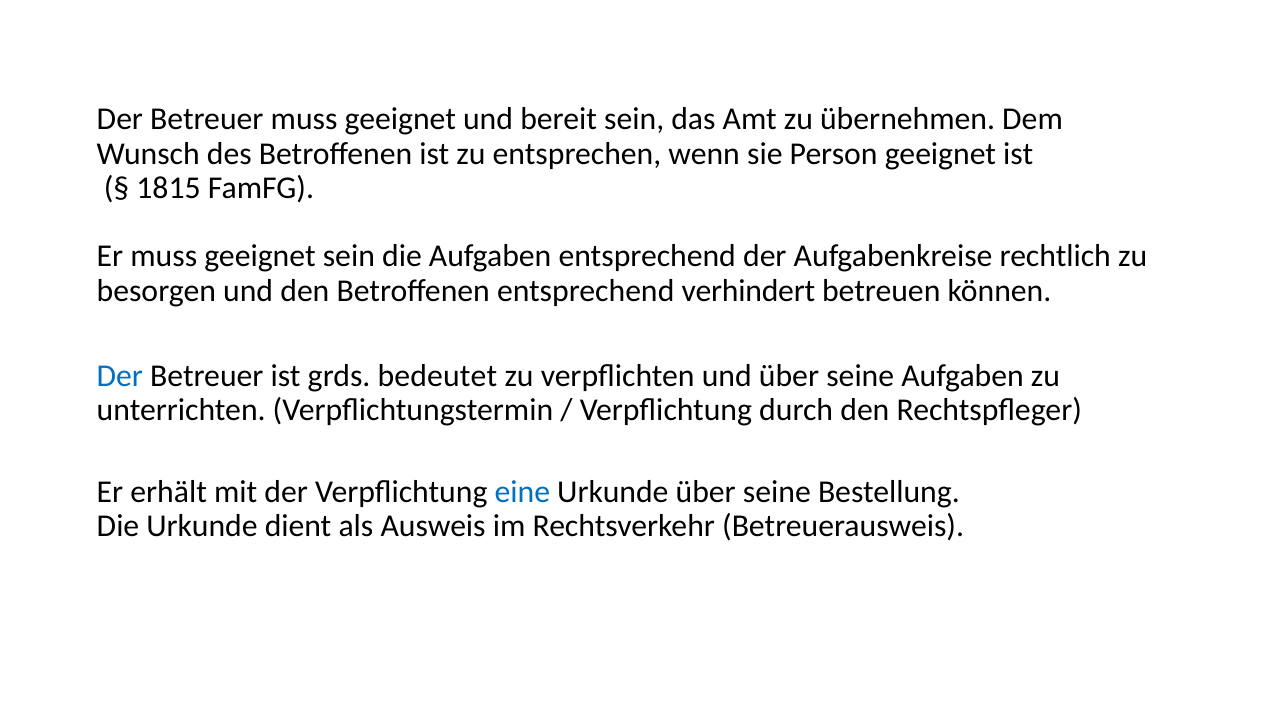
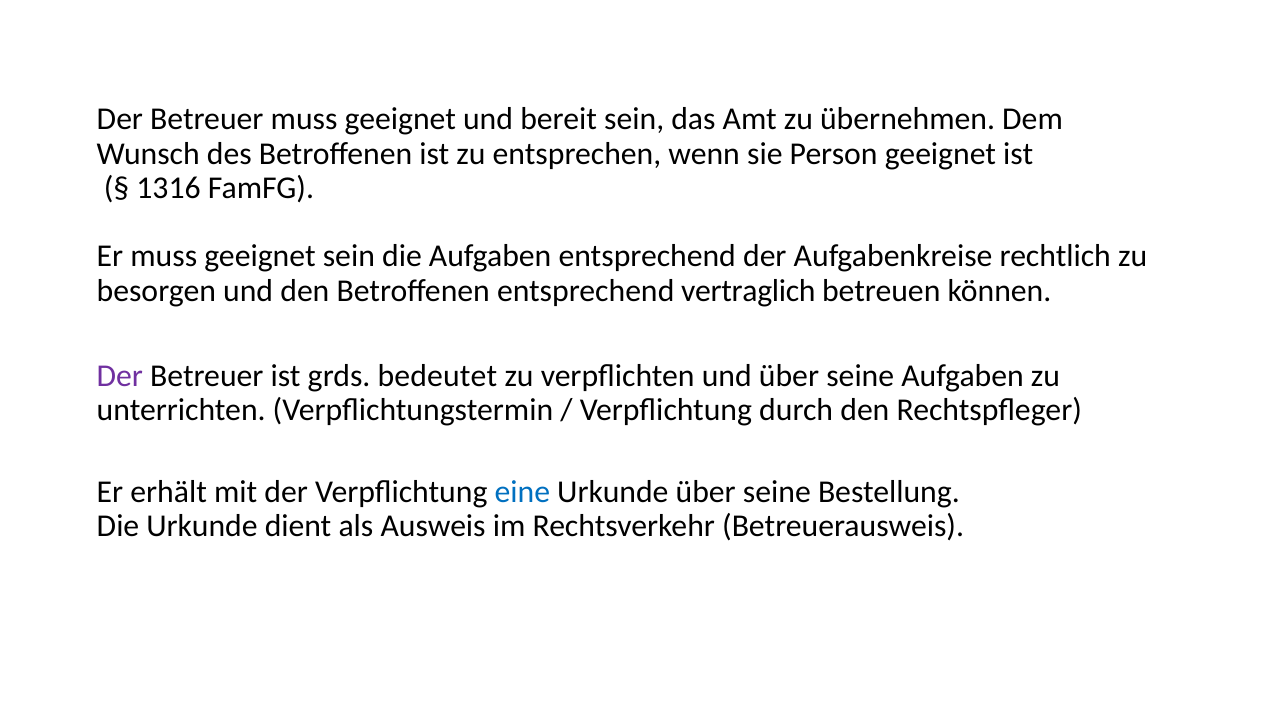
1815: 1815 -> 1316 (169, 188)
verhindert: verhindert -> vertraglich (748, 291)
Der colour: blue -> purple (120, 376)
